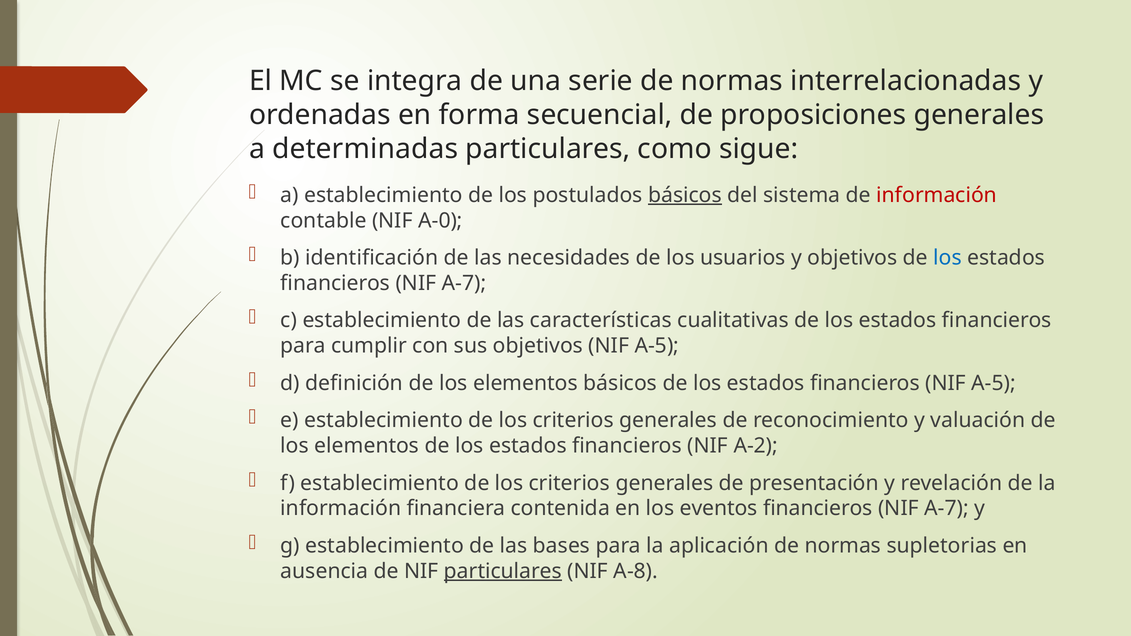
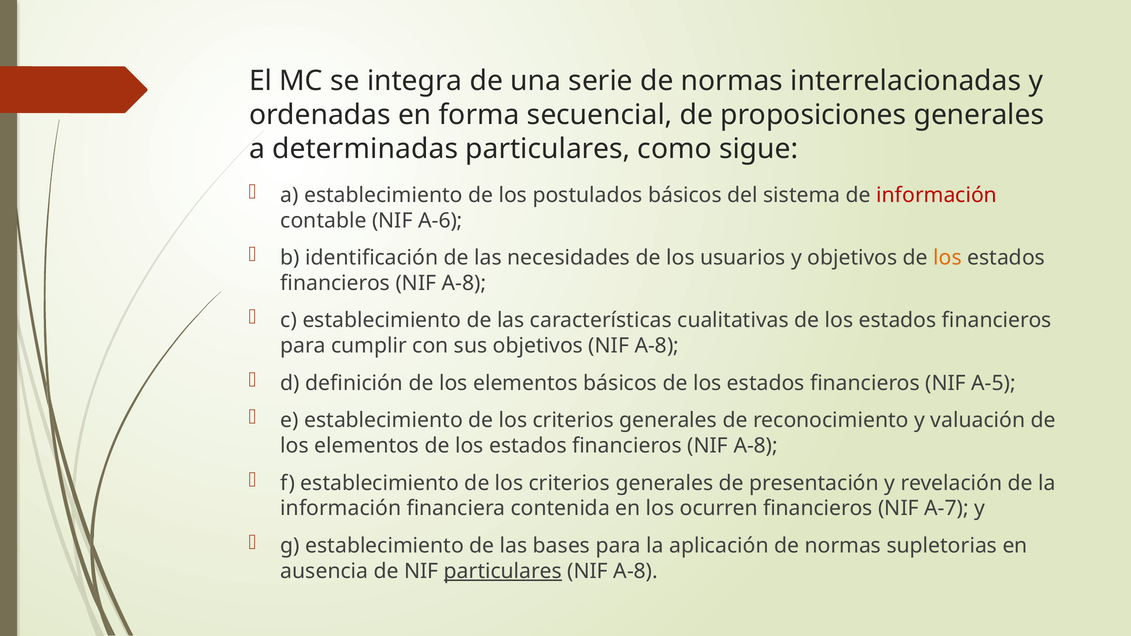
básicos underline: present -> none (685, 195)
A-0: A-0 -> A-6 (440, 221)
los colour: blue -> orange (948, 258)
A-7: A-7 -> A-8 (464, 283)
objetivos NIF A-5: A-5 -> A-8 (657, 346)
A-2: A-2 -> A-8 (756, 446)
eventos: eventos -> ocurren (719, 509)
